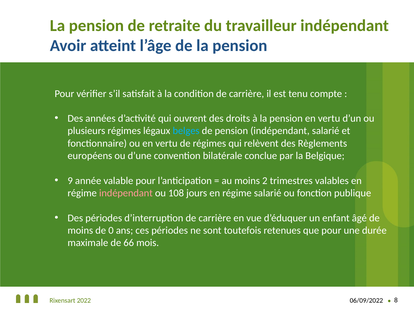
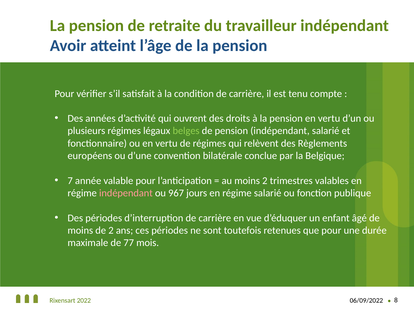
belges colour: light blue -> light green (186, 131)
9: 9 -> 7 (70, 180)
108: 108 -> 967 (176, 193)
de 0: 0 -> 2 (111, 230)
66: 66 -> 77 (129, 242)
